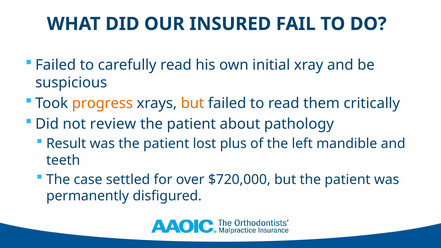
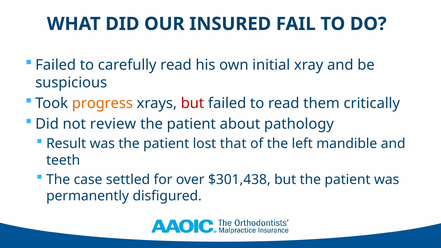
but colour: orange -> red (192, 103)
plus: plus -> that (233, 144)
$720,000: $720,000 -> $301,438 (239, 180)
